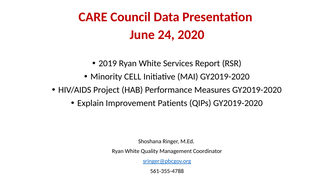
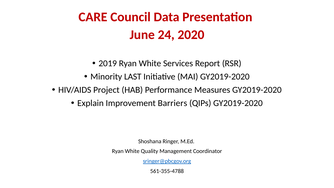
CELL: CELL -> LAST (133, 77)
Patients: Patients -> Barriers (172, 103)
